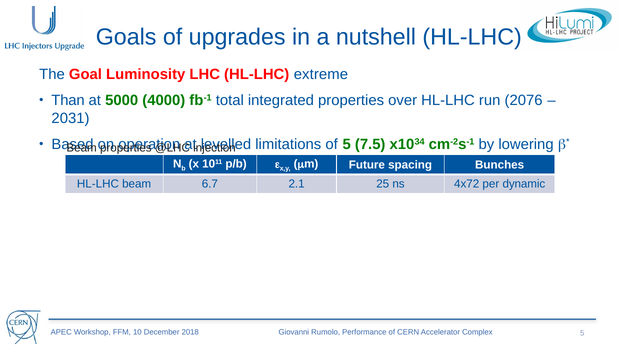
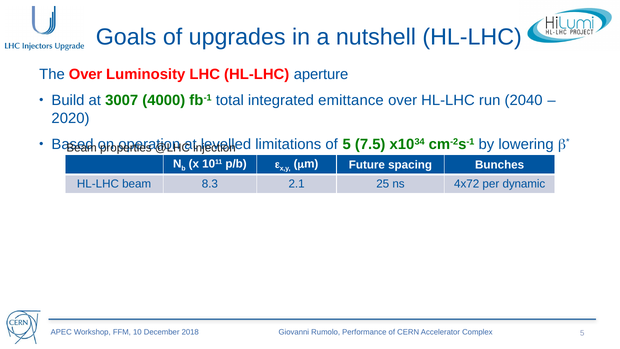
The Goal: Goal -> Over (86, 74)
extreme: extreme -> aperture (321, 74)
Than: Than -> Build (68, 101)
5000: 5000 -> 3007 (122, 101)
integrated properties: properties -> emittance (351, 101)
2076: 2076 -> 2040 (524, 101)
2031: 2031 -> 2020 (70, 118)
6.7: 6.7 -> 8.3 (210, 184)
